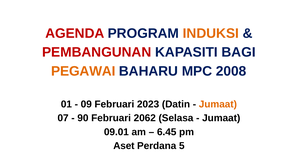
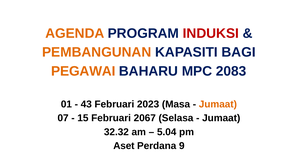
AGENDA colour: red -> orange (75, 33)
INDUKSI colour: orange -> red (211, 33)
PEMBANGUNAN colour: red -> orange (97, 52)
2008: 2008 -> 2083 (231, 71)
09: 09 -> 43 (86, 104)
Datin: Datin -> Masa (176, 104)
90: 90 -> 15 (83, 118)
2062: 2062 -> 2067 (145, 118)
09.01: 09.01 -> 32.32 (116, 132)
6.45: 6.45 -> 5.04 (167, 132)
5: 5 -> 9 (182, 145)
